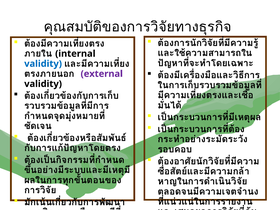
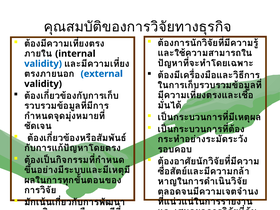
external colour: purple -> blue (102, 74)
